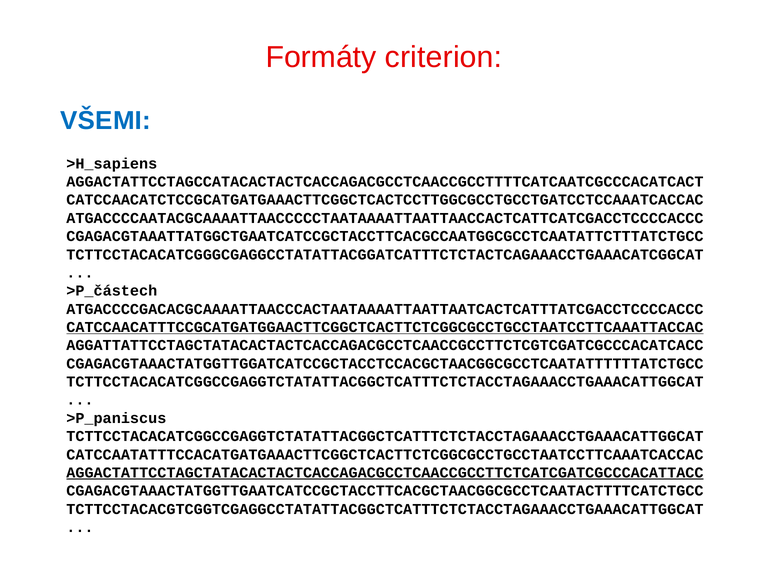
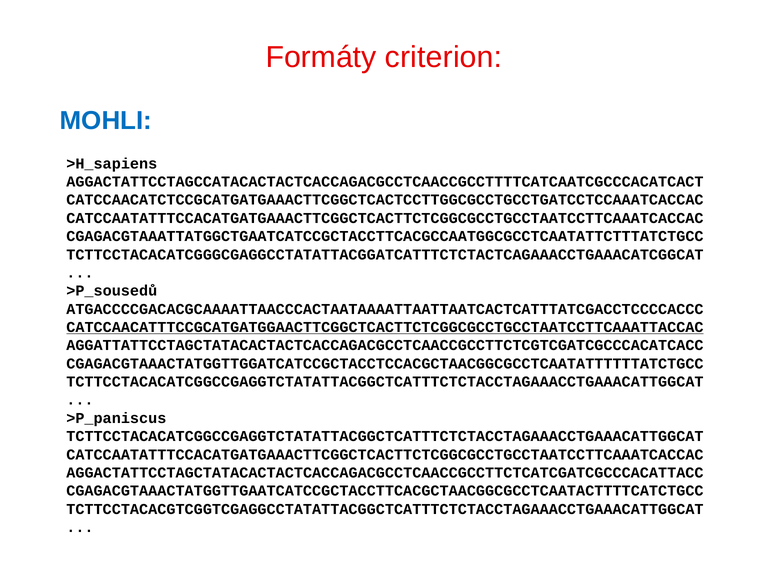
VŠEMI: VŠEMI -> MOHLI (106, 121)
ATGACCCCAATACGCAAAATTAACCCCCTAATAAAATTAATTAACCACTCATTCATCGACCTCCCCACCC: ATGACCCCAATACGCAAAATTAACCCCCTAATAAAATTAATTAACCACTCATTCATCGACCTCCCCACCC -> CATCCAATATTTCCACATGATGAAACTTCGGCTCACTTCTCGGCGCCTGCCTAATCCTTCAAATCACCAC (385, 218)
>P_částech: >P_částech -> >P_sousedů (112, 291)
AGGACTATTCCTAGCTATACACTACTCACCAGACGCCTCAACCGCCTTCTCATCGATCGCCCACATTACC underline: present -> none (385, 473)
